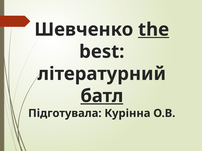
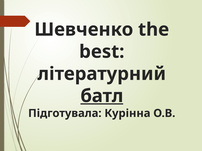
the underline: present -> none (154, 30)
